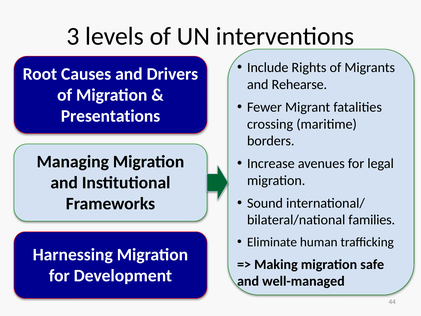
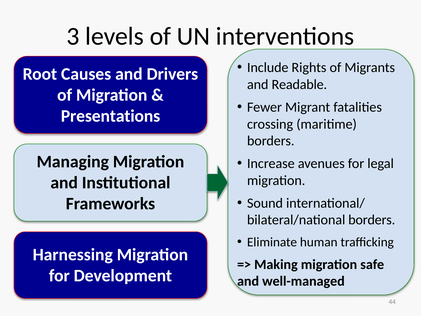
Rehearse: Rehearse -> Readable (299, 84)
bilateral/national families: families -> borders (372, 220)
